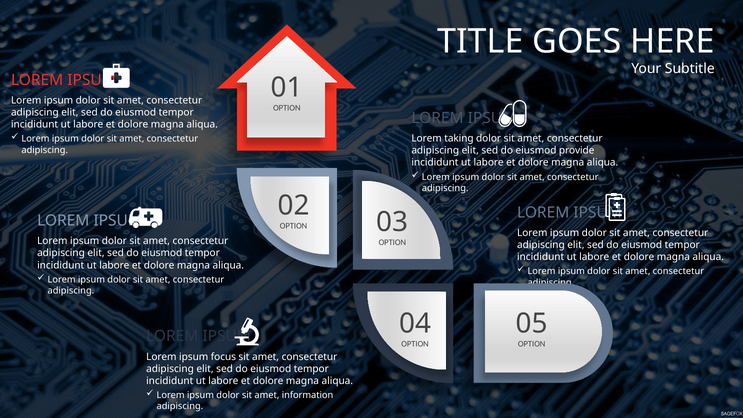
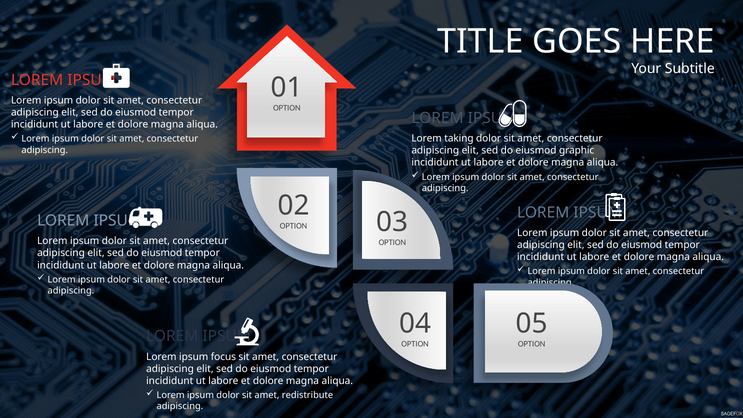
provide: provide -> graphic (577, 151)
information: information -> redistribute (308, 395)
